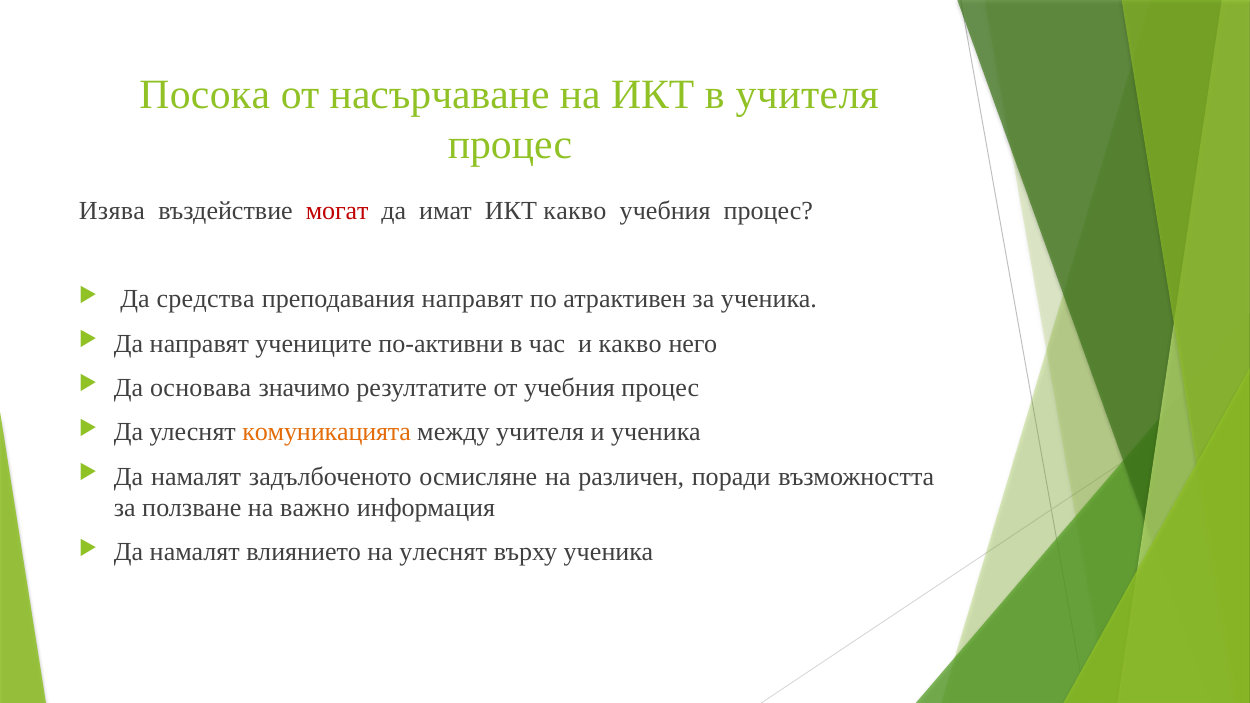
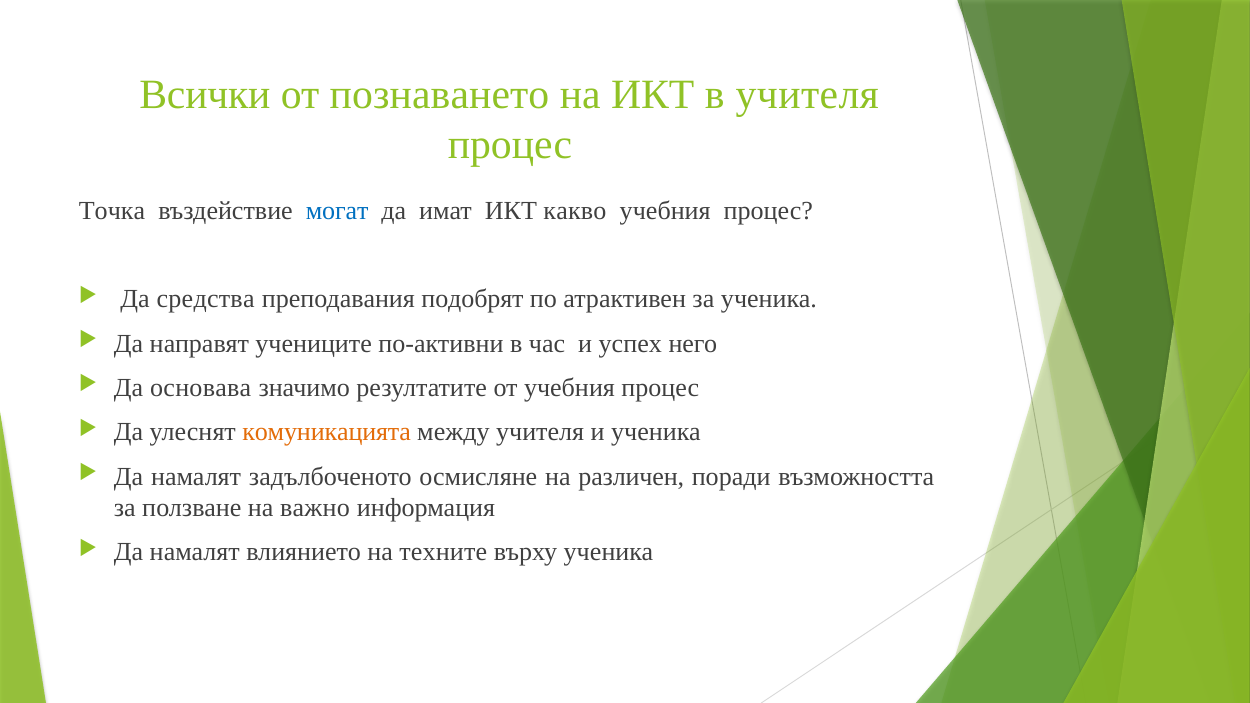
Посока: Посока -> Всички (205, 95)
насърчаване: насърчаване -> познаването (440, 95)
Изява: Изява -> Точка (112, 211)
могат colour: red -> blue (337, 211)
преподавания направят: направят -> подобрят (472, 299)
и какво: какво -> успех (630, 344)
на улеснят: улеснят -> техните (443, 552)
